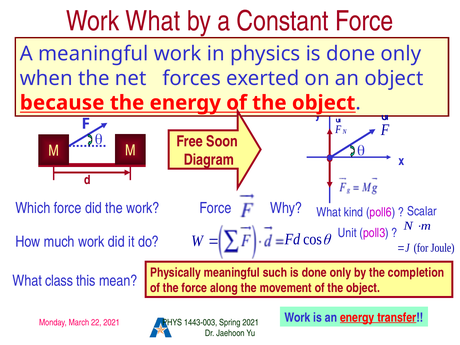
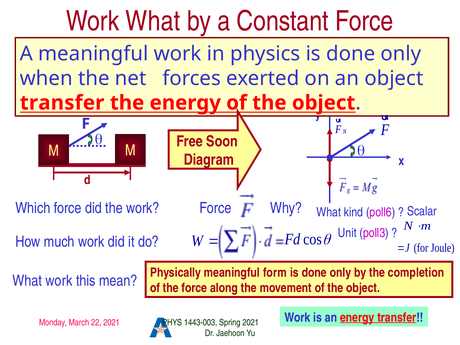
because: because -> transfer (62, 103)
such: such -> form (275, 273)
What class: class -> work (59, 281)
